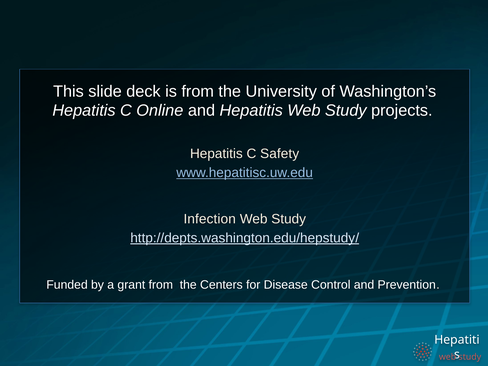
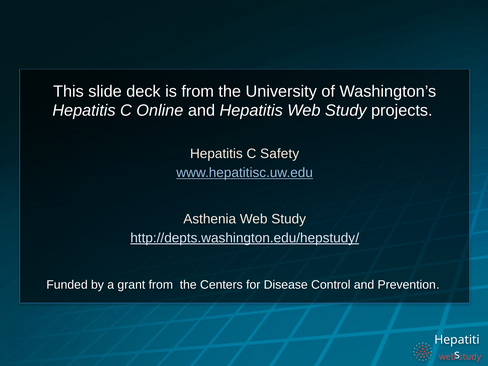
Infection: Infection -> Asthenia (210, 219)
